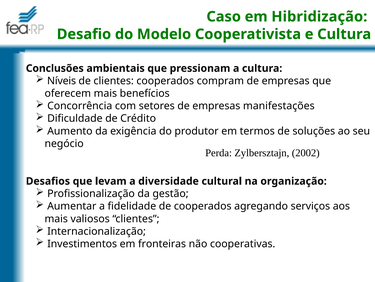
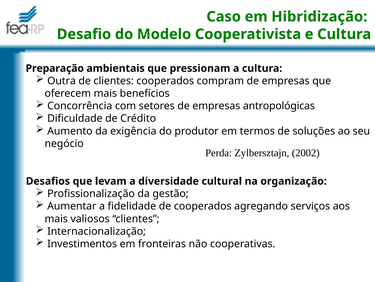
Conclusões: Conclusões -> Preparação (55, 68)
Níveis: Níveis -> Outra (62, 81)
manifestações: manifestações -> antropológicas (279, 106)
